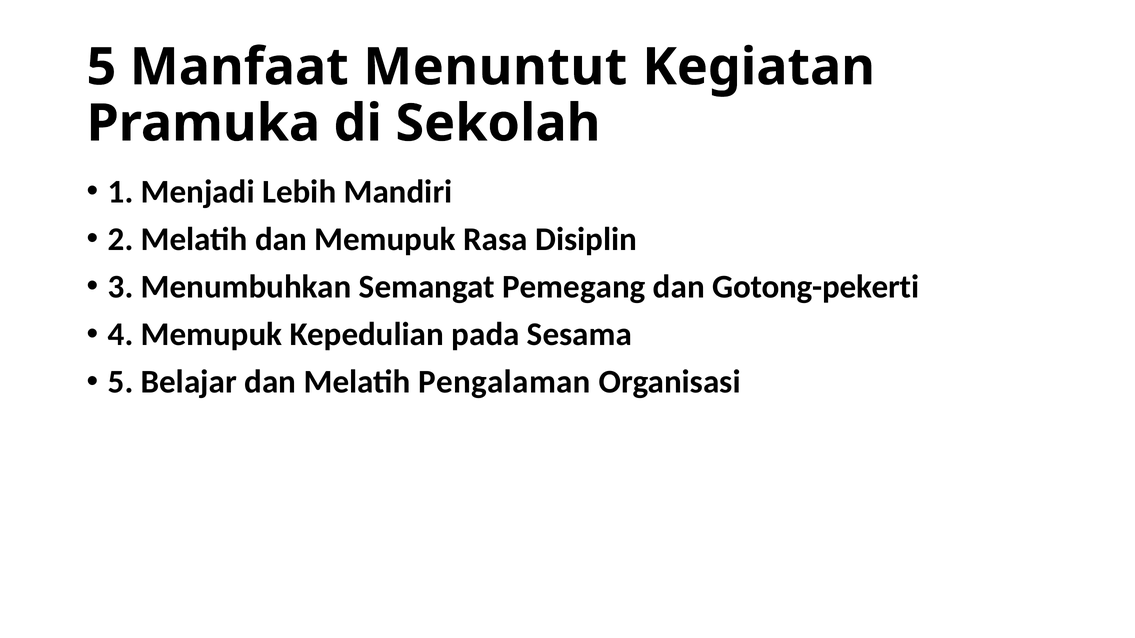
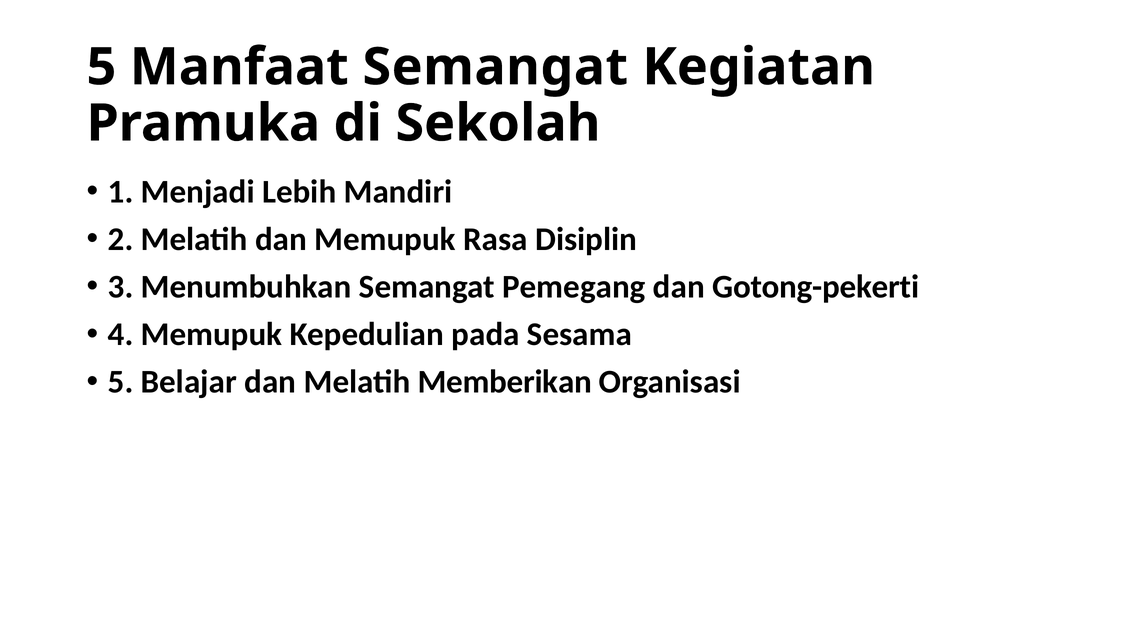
Manfaat Menuntut: Menuntut -> Semangat (495, 67)
Pengalaman: Pengalaman -> Memberikan (505, 382)
